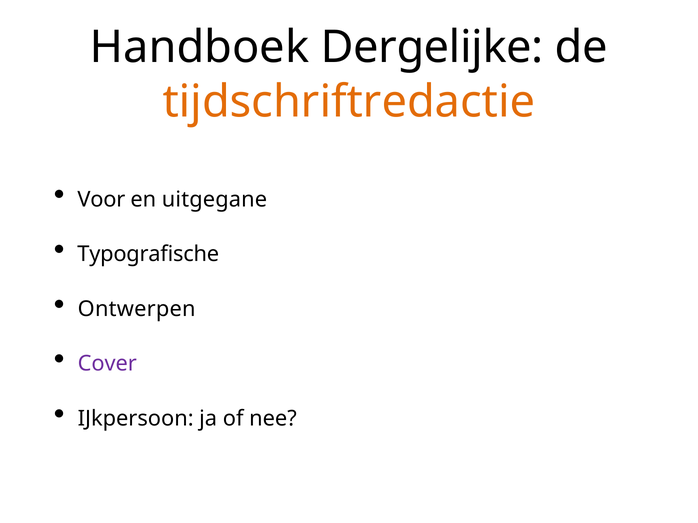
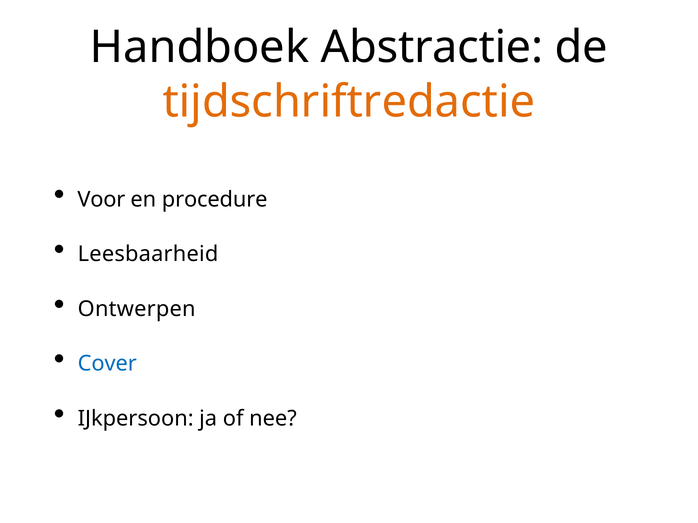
Dergelijke: Dergelijke -> Abstractie (432, 48)
uitgegane: uitgegane -> procedure (215, 200)
Typografische: Typografische -> Leesbaarheid (148, 254)
Cover colour: purple -> blue (107, 364)
